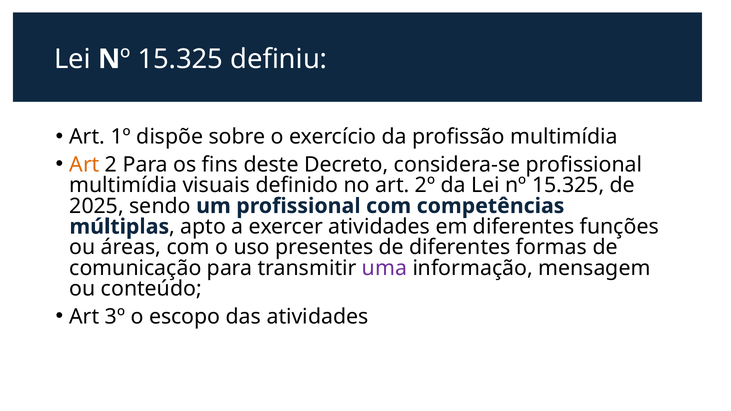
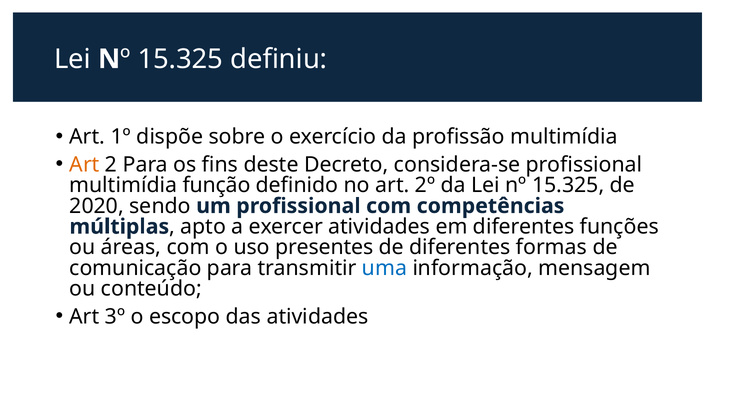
visuais: visuais -> função (216, 185)
2025: 2025 -> 2020 (97, 206)
uma colour: purple -> blue (385, 268)
